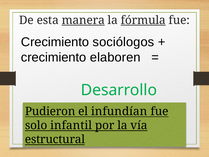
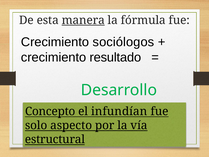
fórmula underline: present -> none (143, 20)
elaboren: elaboren -> resultado (115, 57)
Pudieron: Pudieron -> Concepto (50, 111)
infantil: infantil -> aspecto (71, 125)
